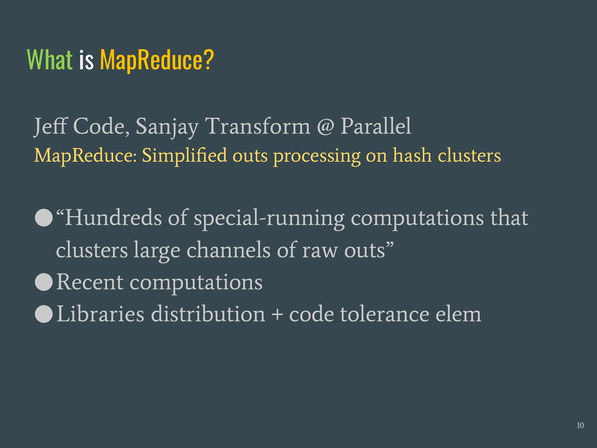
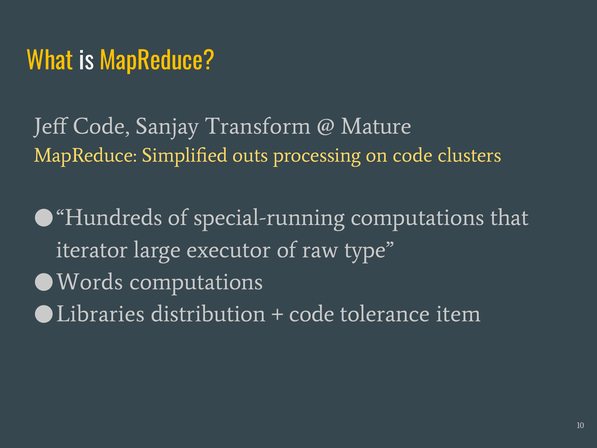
What colour: light green -> yellow (50, 61)
Parallel: Parallel -> Mature (376, 126)
on hash: hash -> code (413, 155)
clusters: clusters -> iterator (92, 250)
channels: channels -> executor (229, 250)
raw outs: outs -> type (369, 250)
Recent: Recent -> Words (90, 282)
elem: elem -> item (458, 314)
